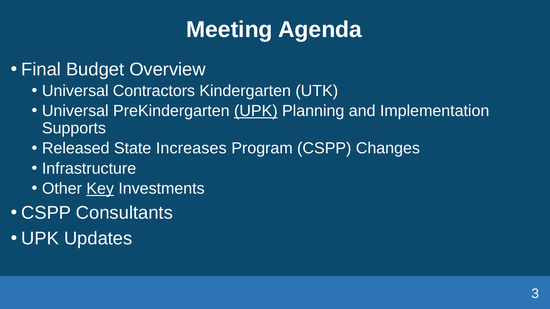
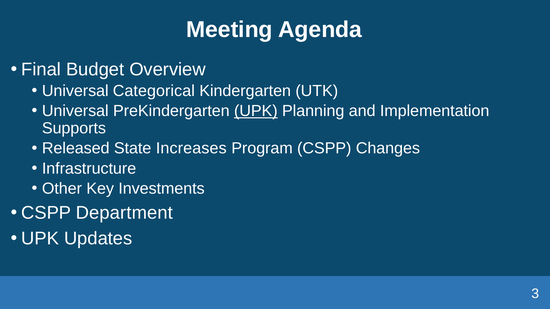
Contractors: Contractors -> Categorical (154, 91)
Key underline: present -> none (100, 189)
Consultants: Consultants -> Department (124, 213)
